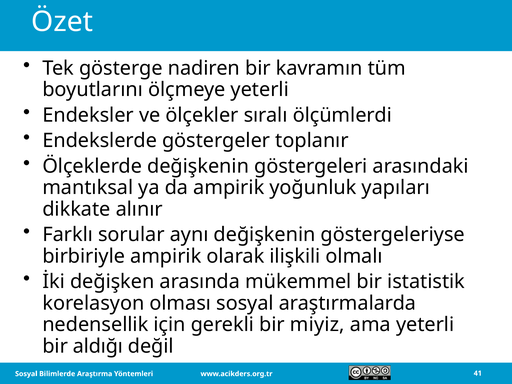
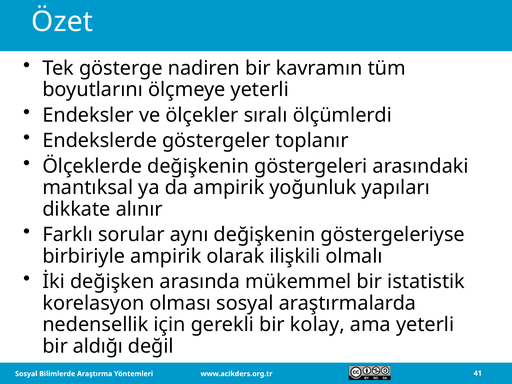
miyiz: miyiz -> kolay (317, 325)
